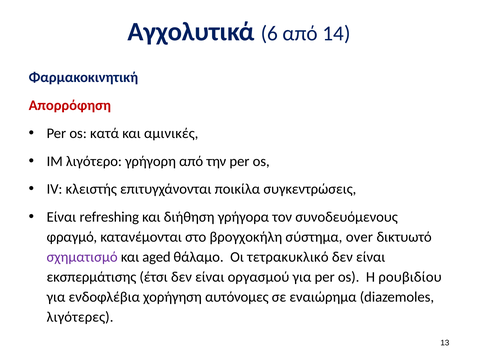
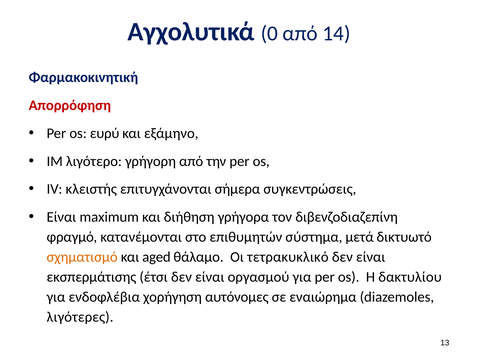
6: 6 -> 0 (269, 33)
κατά: κατά -> ευρύ (105, 133)
αμινικές: αμινικές -> εξάμηνο (171, 133)
ποικίλα: ποικίλα -> σήμερα (237, 189)
refreshing: refreshing -> maximum (109, 217)
συνοδευόμενους: συνοδευόμενους -> διβενζοδιαζεπίνη (347, 217)
βρογχοκήλη: βρογχοκήλη -> επιθυμητών (246, 237)
over: over -> μετά (360, 237)
σχηματισμό colour: purple -> orange (82, 257)
ρουβιδίου: ρουβιδίου -> δακτυλίου (410, 277)
